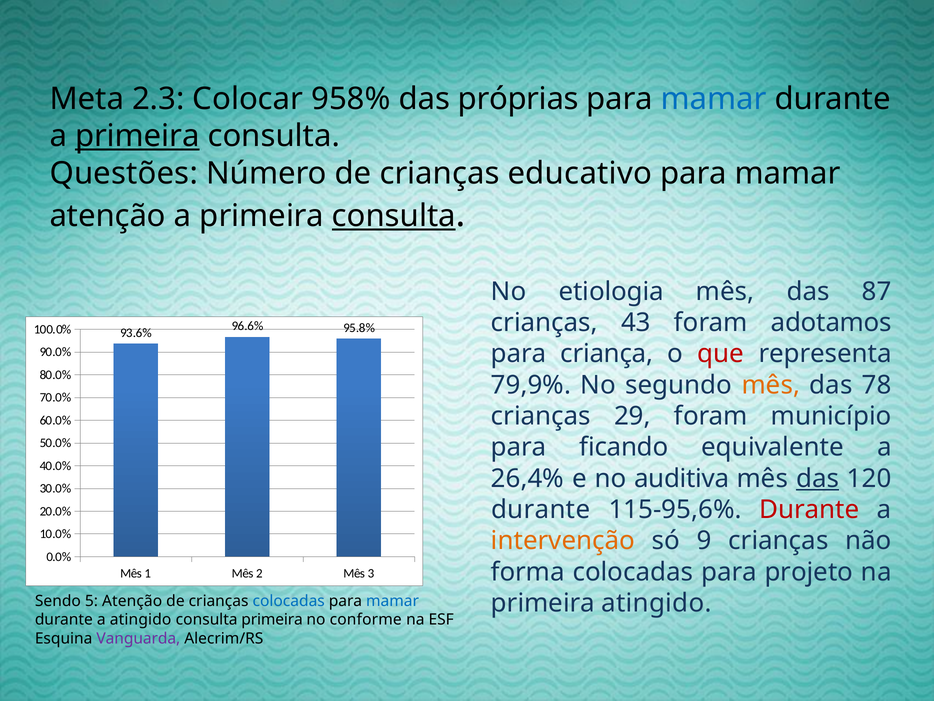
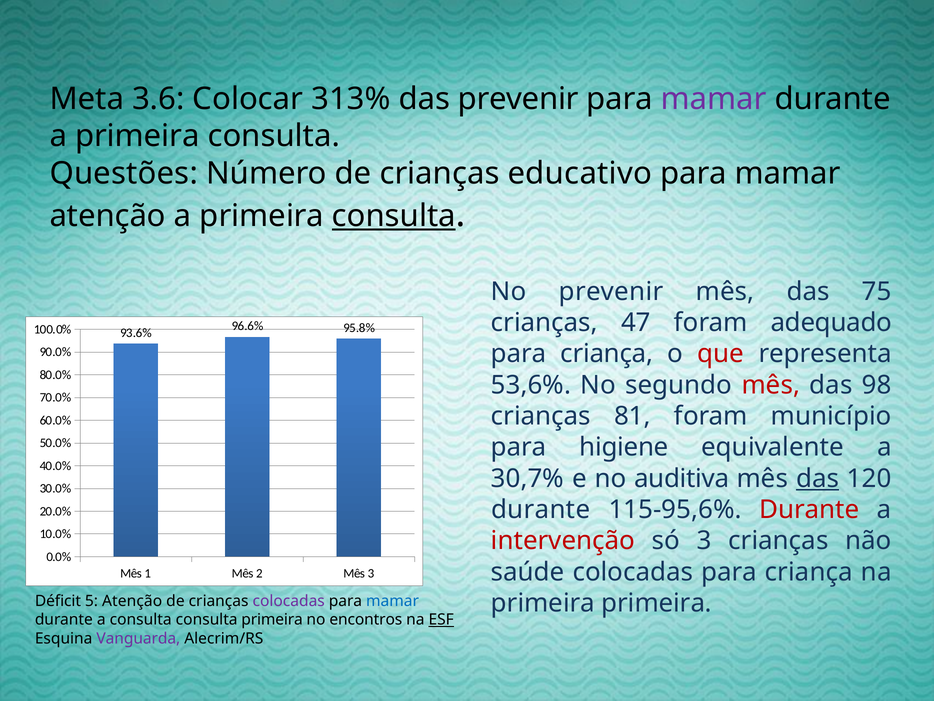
2.3: 2.3 -> 3.6 (158, 99)
958%: 958% -> 313% (351, 99)
das próprias: próprias -> prevenir (518, 99)
mamar colour: blue -> purple (714, 99)
primeira underline: present -> none (137, 136)
No etiologia: etiologia -> prevenir (611, 291)
87: 87 -> 75 (877, 291)
43: 43 -> 47 (636, 322)
adotamos: adotamos -> adequado (831, 322)
79,9%: 79,9% -> 53,6% (531, 385)
mês colour: orange -> red (771, 385)
78: 78 -> 98 (877, 385)
29: 29 -> 81 (632, 416)
ficando: ficando -> higiene (624, 447)
26,4%: 26,4% -> 30,7% (527, 478)
intervenção colour: orange -> red (563, 541)
só 9: 9 -> 3 (704, 541)
forma: forma -> saúde (528, 572)
colocadas para projeto: projeto -> criança (809, 572)
primeira atingido: atingido -> primeira (657, 603)
Sendo: Sendo -> Déficit (58, 601)
colocadas colour: blue -> purple (289, 601)
a atingido: atingido -> consulta (141, 619)
conforme: conforme -> encontros (366, 619)
ESF underline: none -> present (441, 619)
